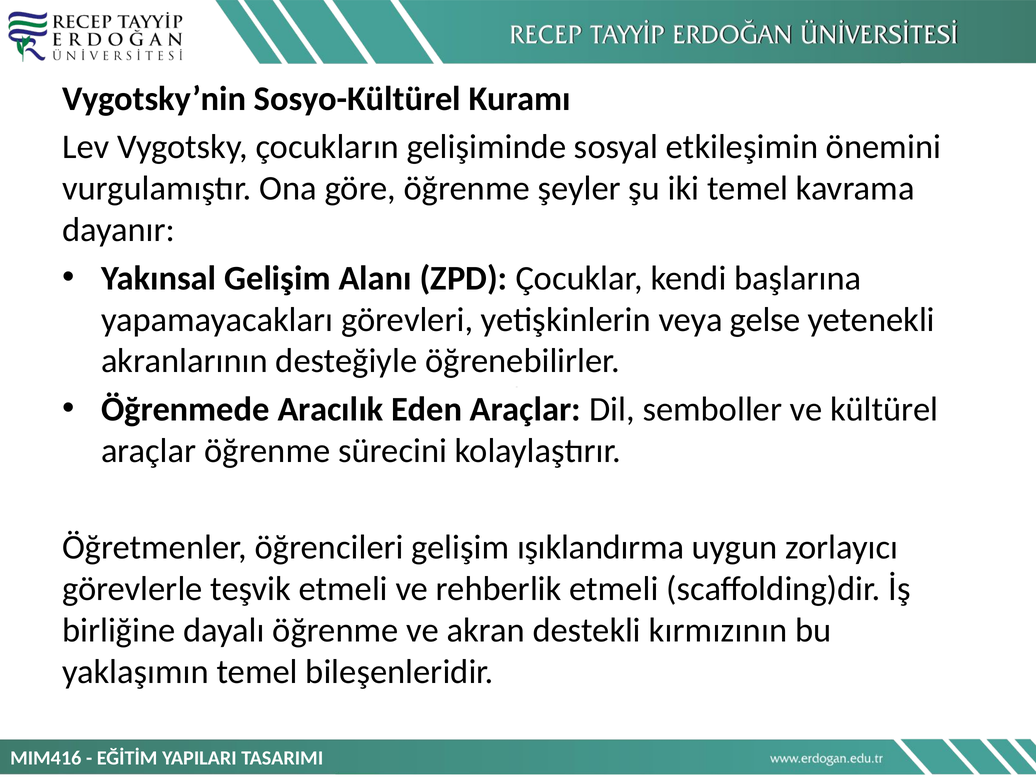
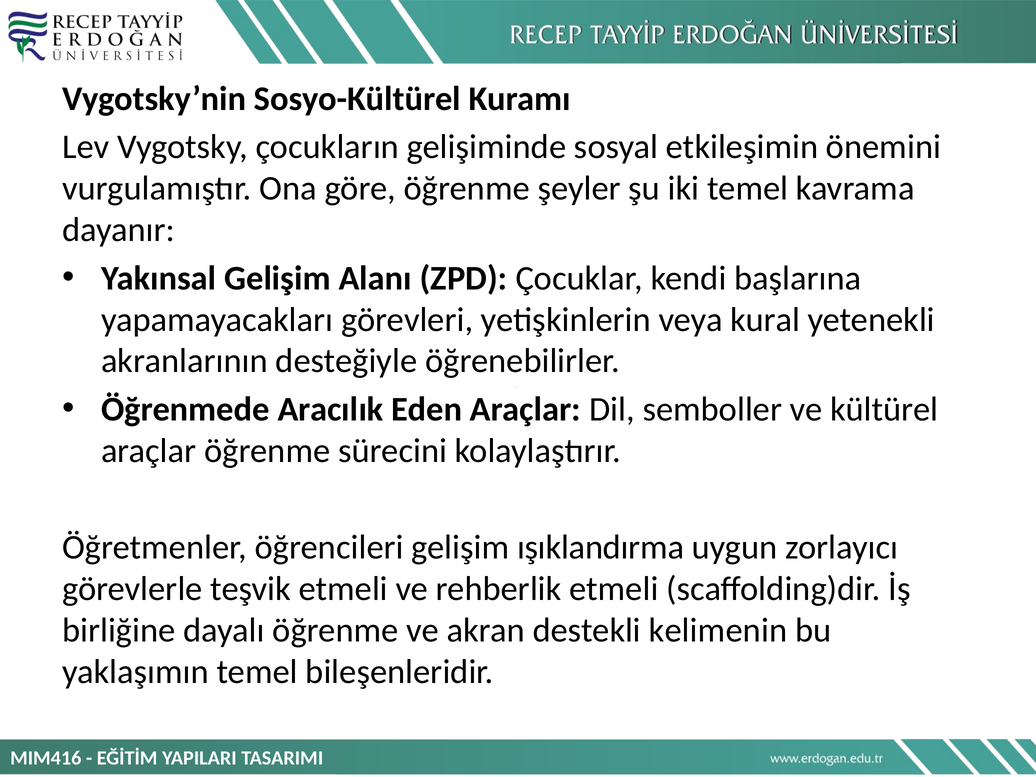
gelse: gelse -> kural (765, 320)
kırmızının: kırmızının -> kelimenin (718, 630)
